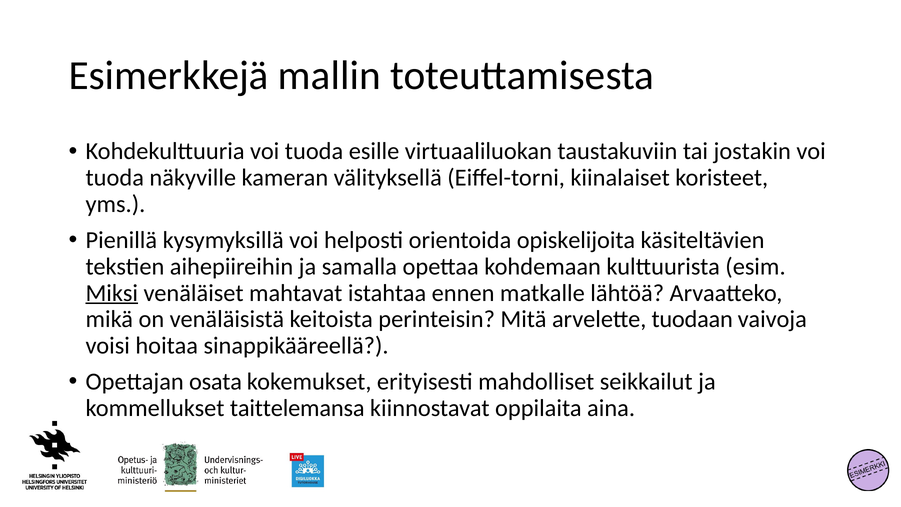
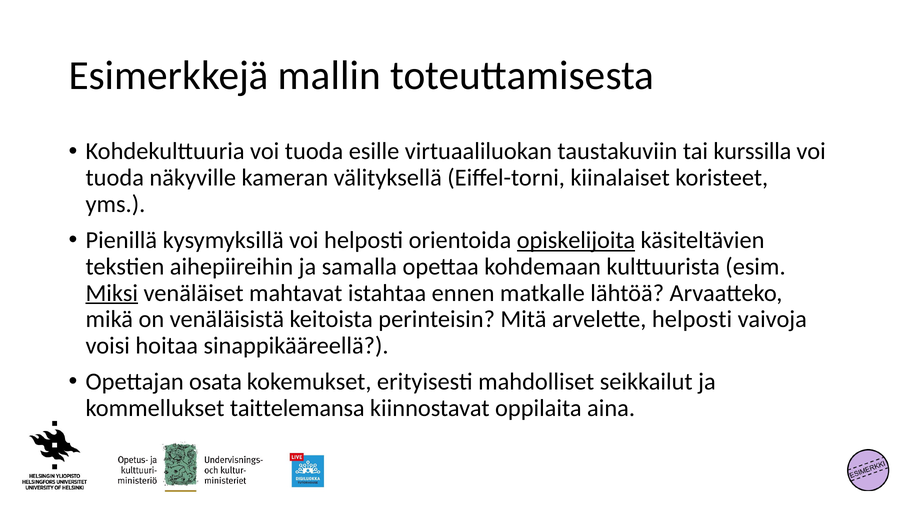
jostakin: jostakin -> kurssilla (752, 151)
opiskelijoita underline: none -> present (576, 240)
arvelette tuodaan: tuodaan -> helposti (692, 319)
